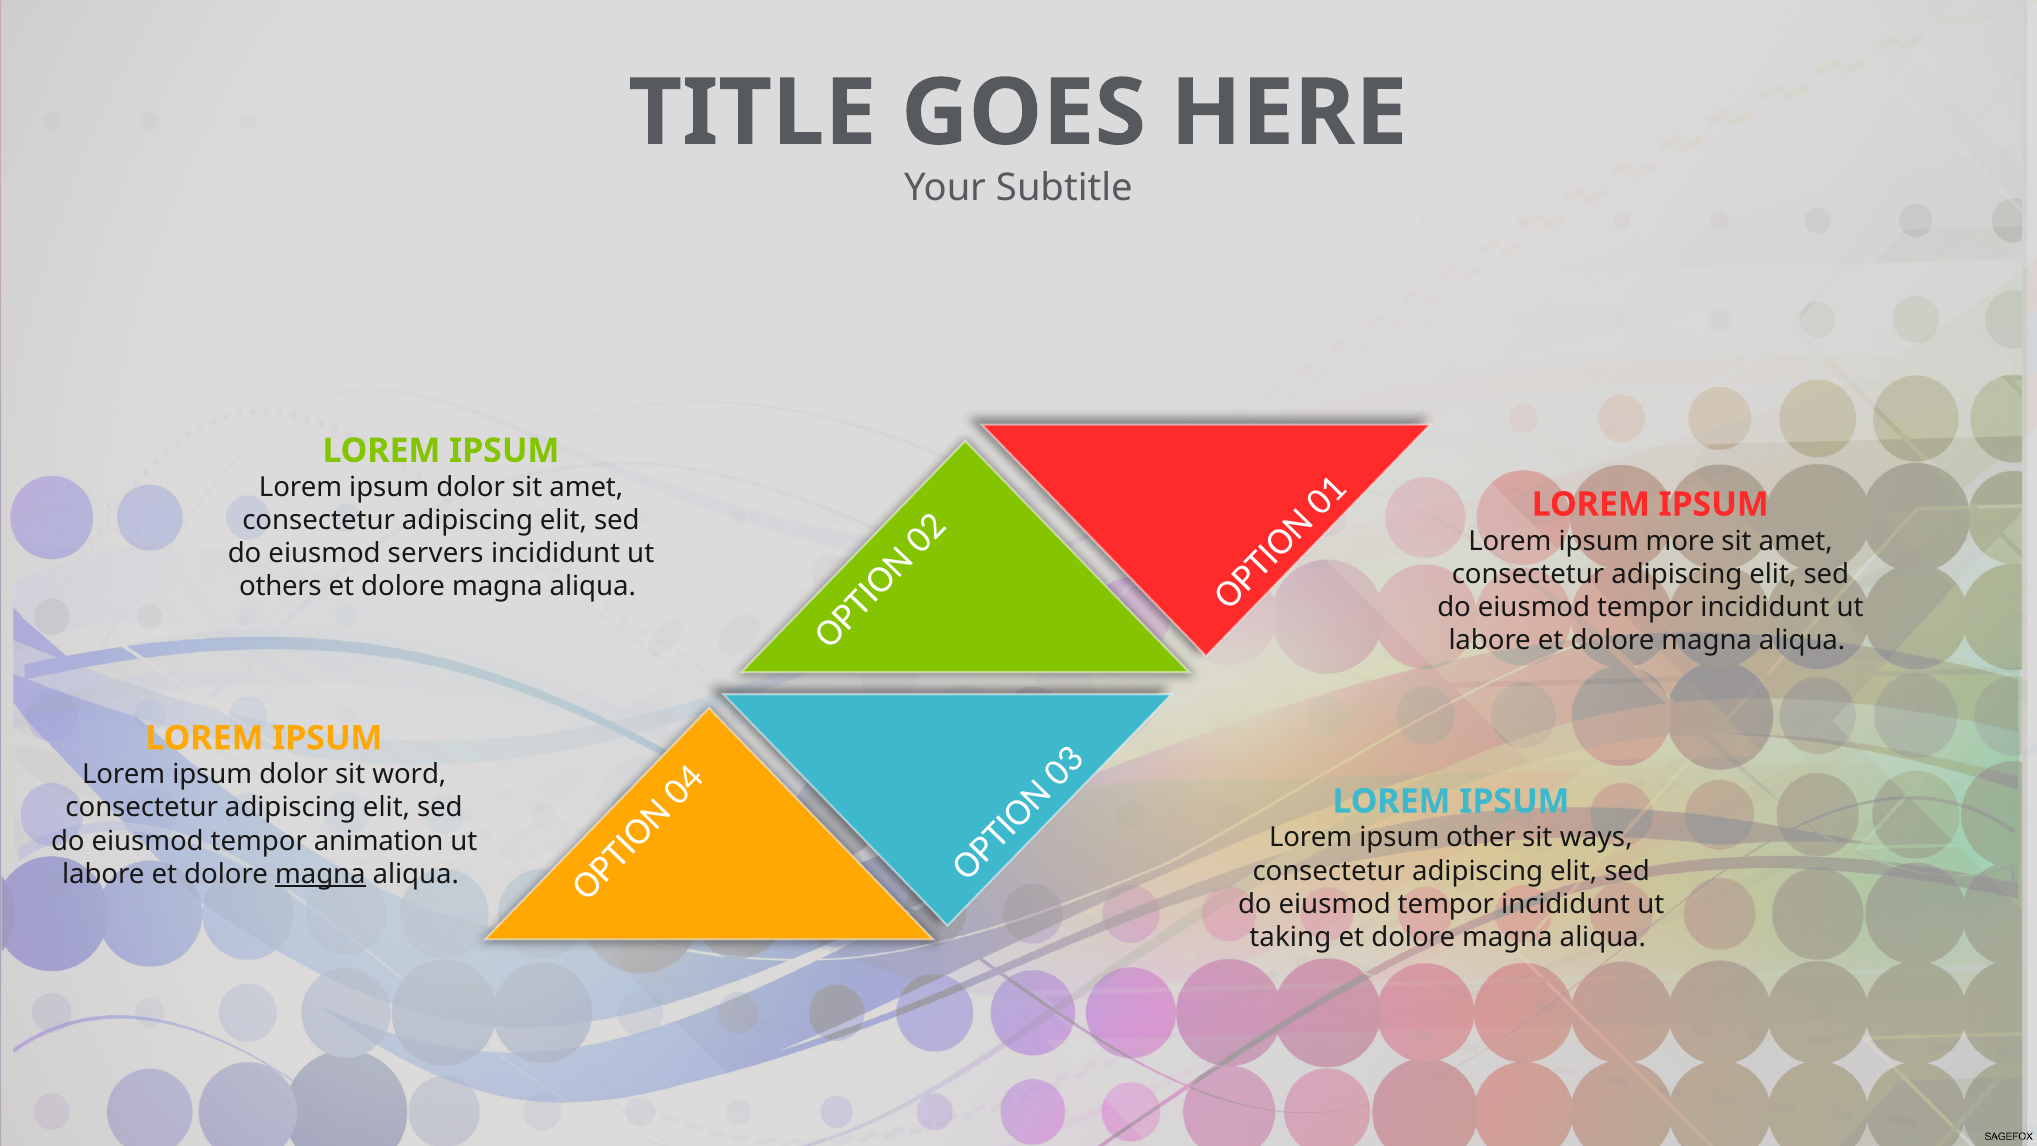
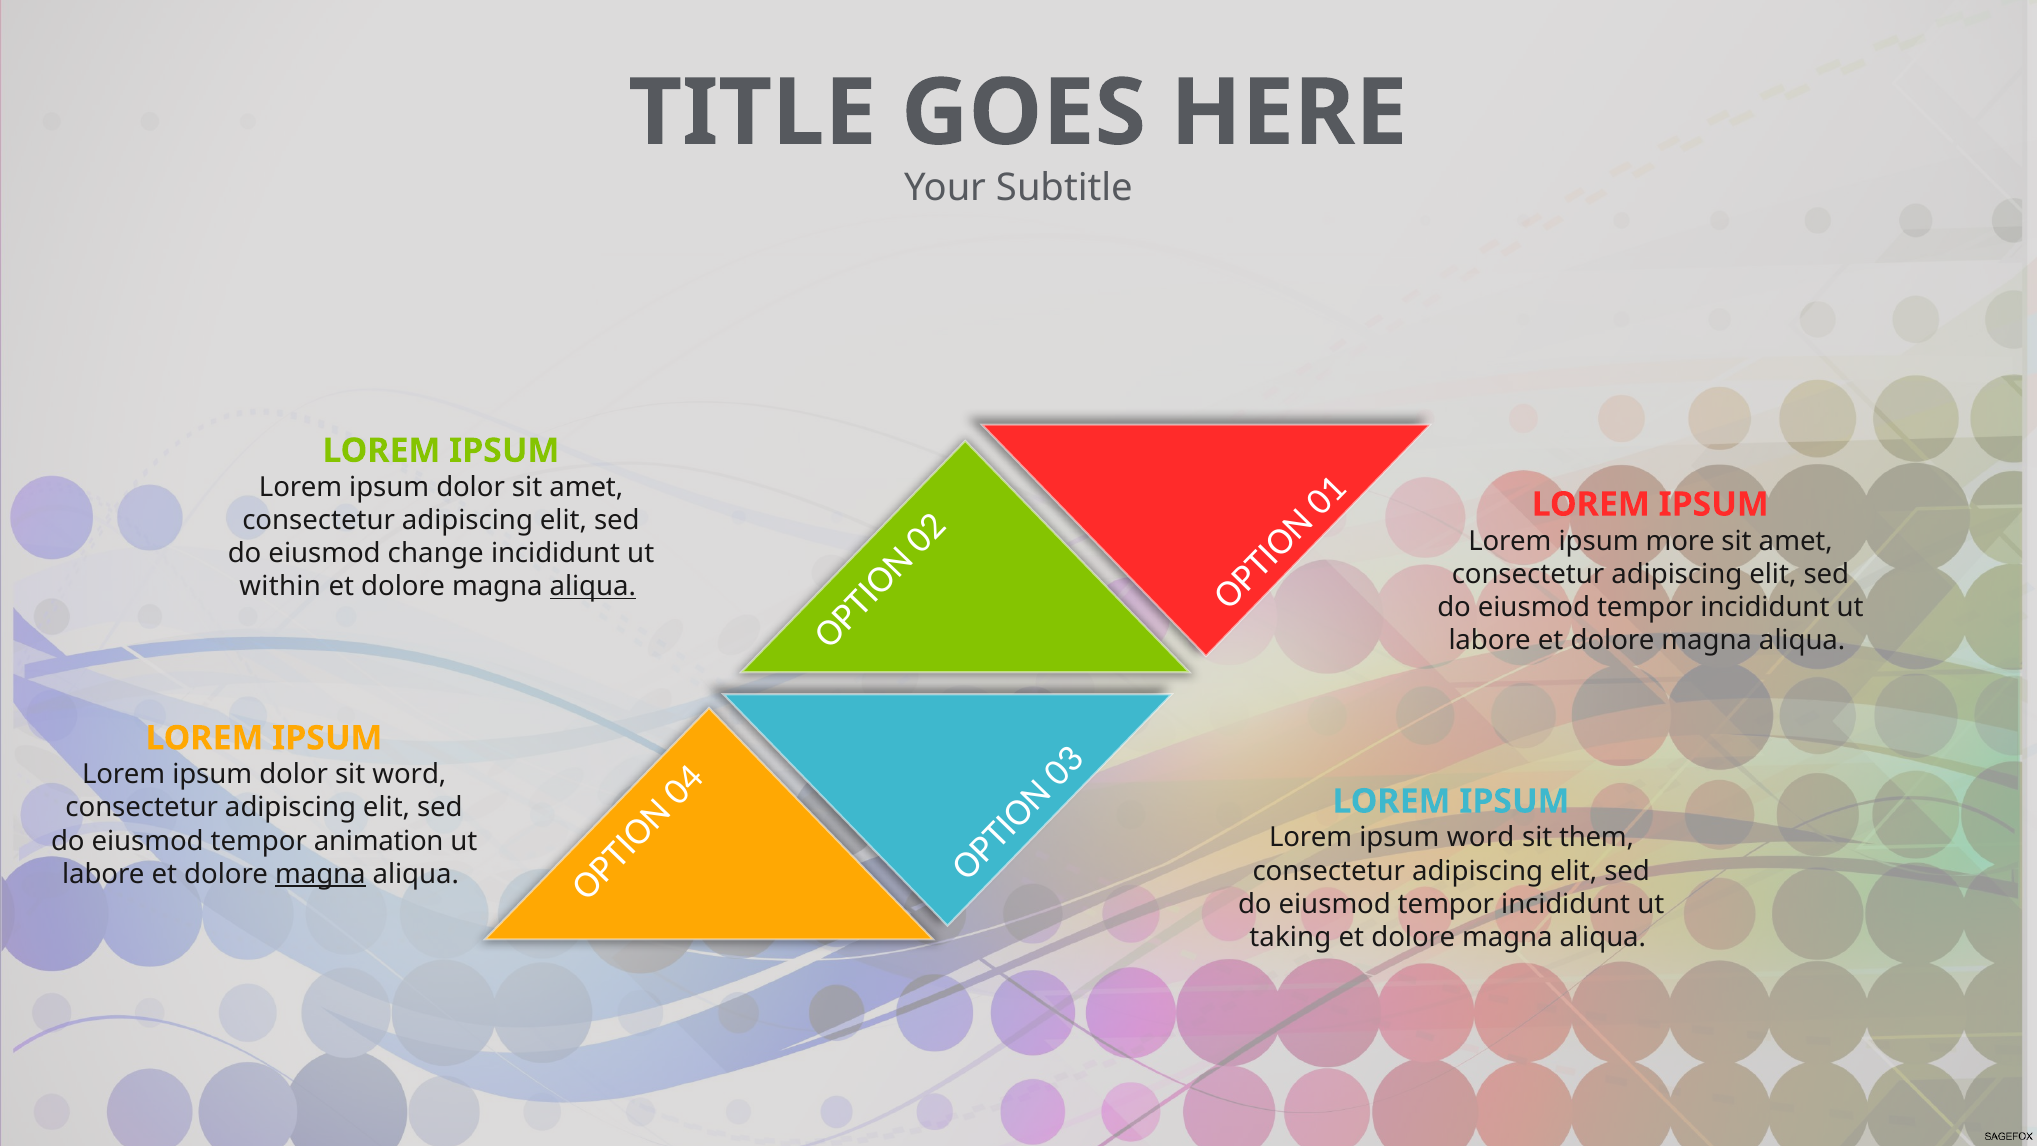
servers: servers -> change (436, 553)
others: others -> within (280, 586)
aliqua underline: none -> present (593, 586)
ipsum other: other -> word (1481, 838)
ways: ways -> them (1597, 838)
